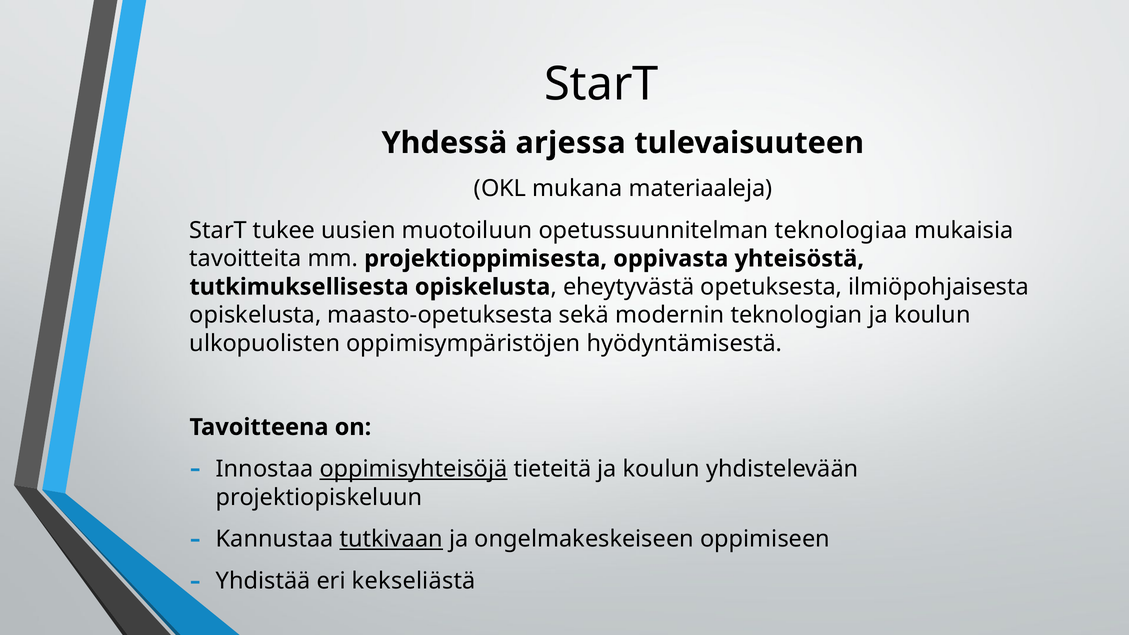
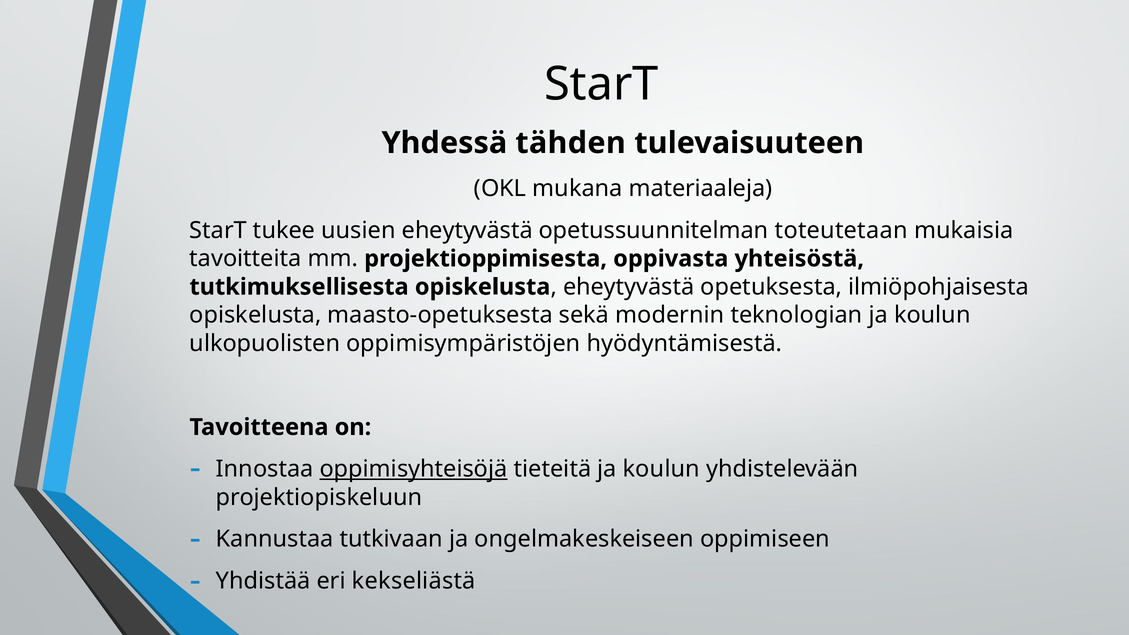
arjessa: arjessa -> tähden (571, 143)
uusien muotoiluun: muotoiluun -> eheytyvästä (467, 230)
teknologiaa: teknologiaa -> toteutetaan (841, 230)
tutkivaan underline: present -> none (391, 539)
